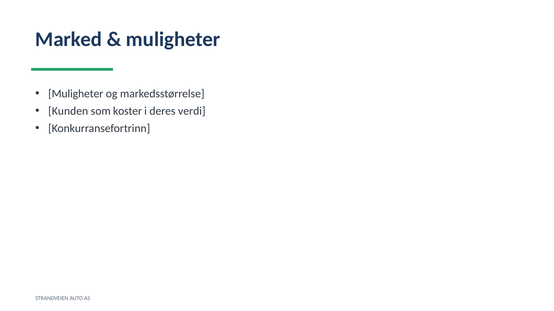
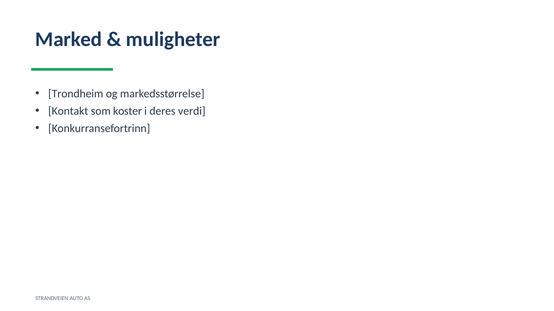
Muligheter: Muligheter -> Trondheim (76, 94)
Kunden: Kunden -> Kontakt (68, 111)
